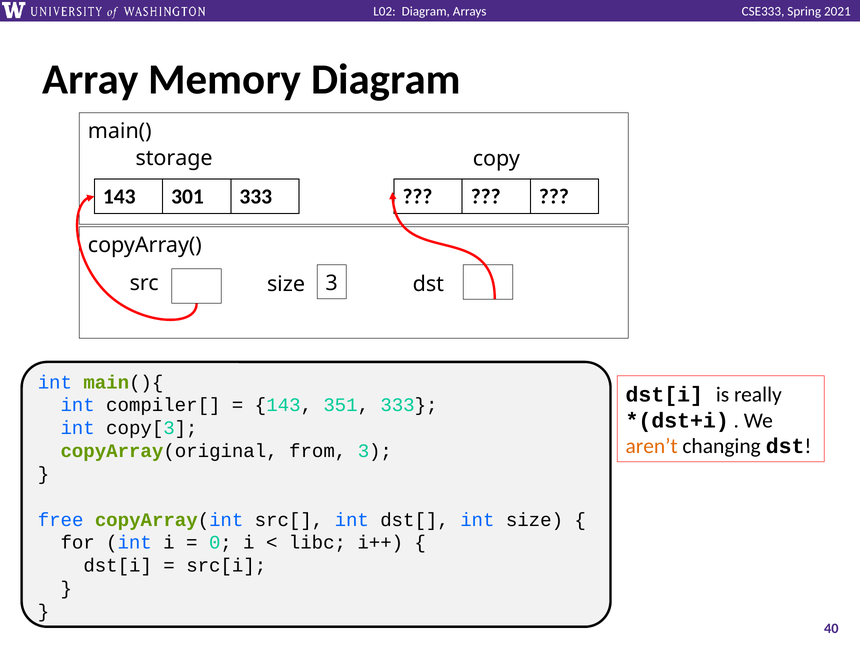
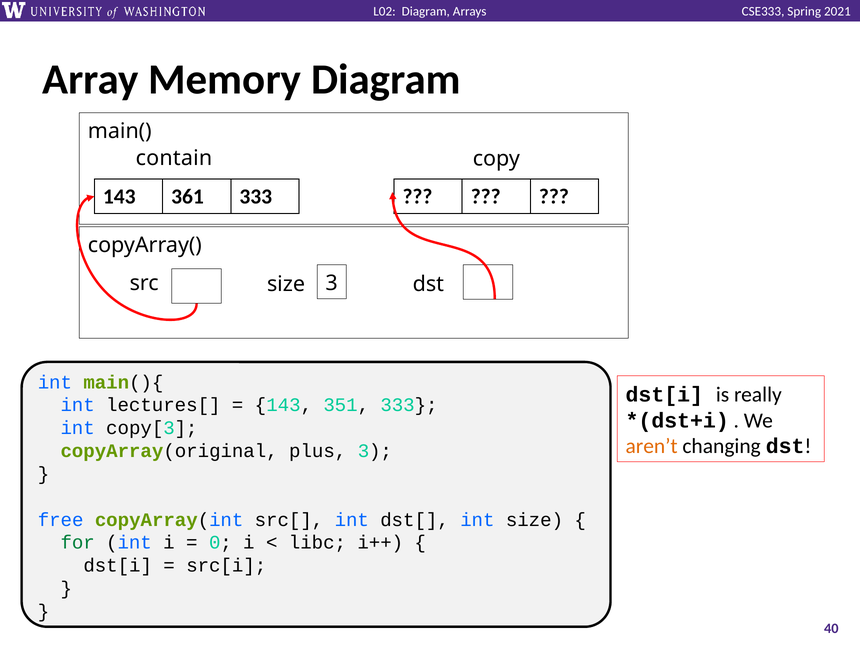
storage: storage -> contain (174, 158)
301: 301 -> 361 (188, 197)
compiler[: compiler[ -> lectures[ (163, 405)
from: from -> plus (318, 451)
for colour: black -> green (78, 543)
